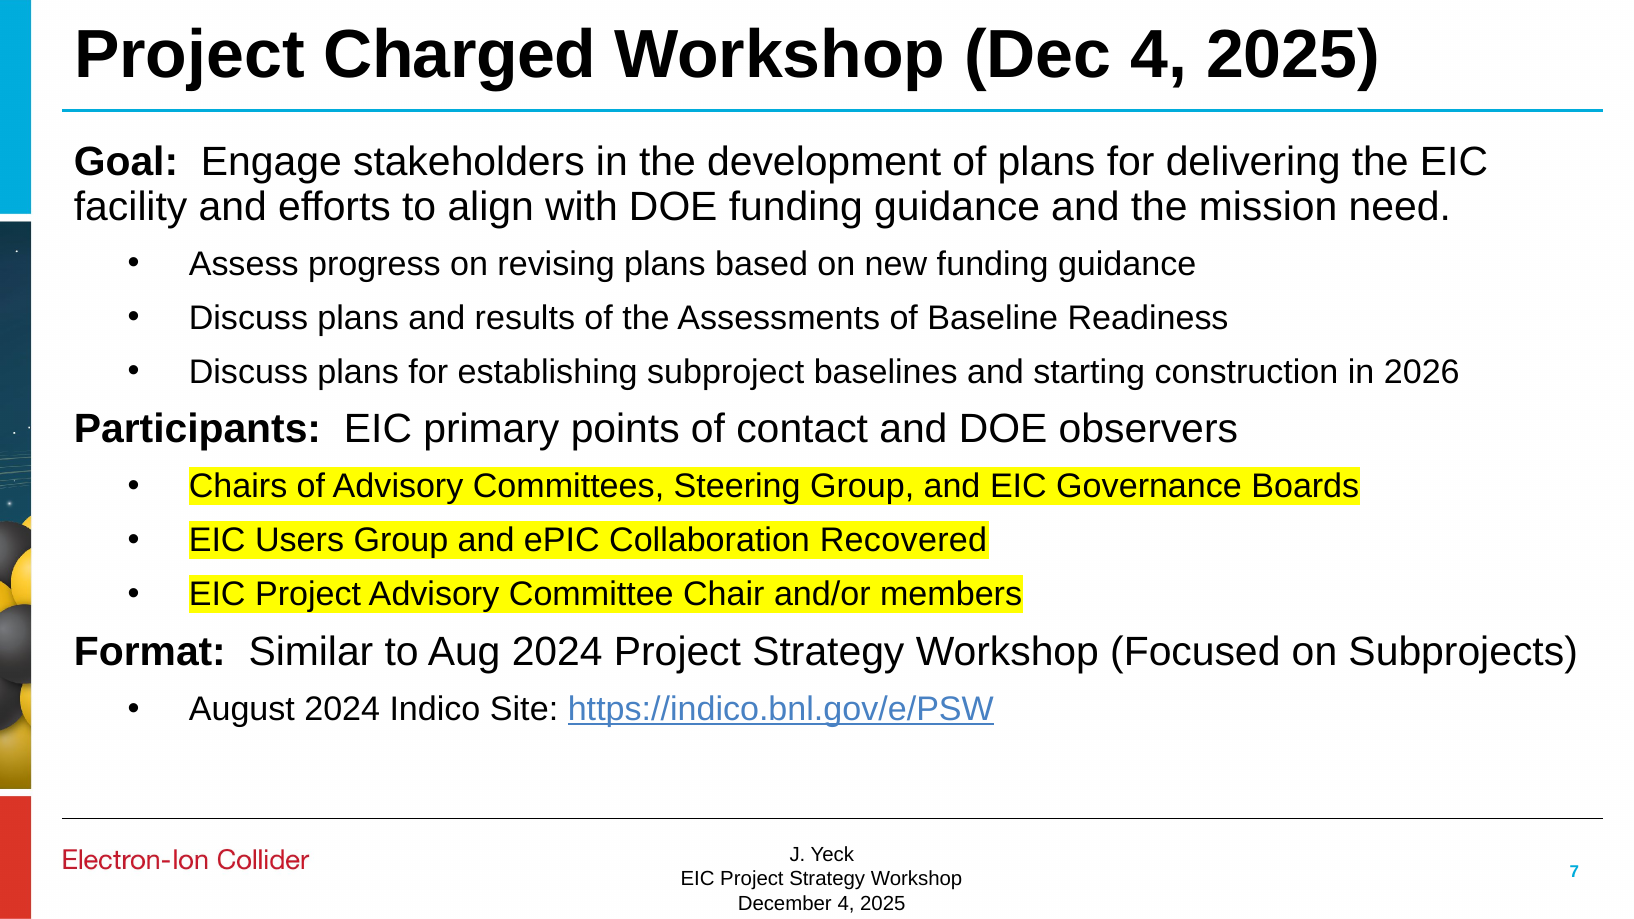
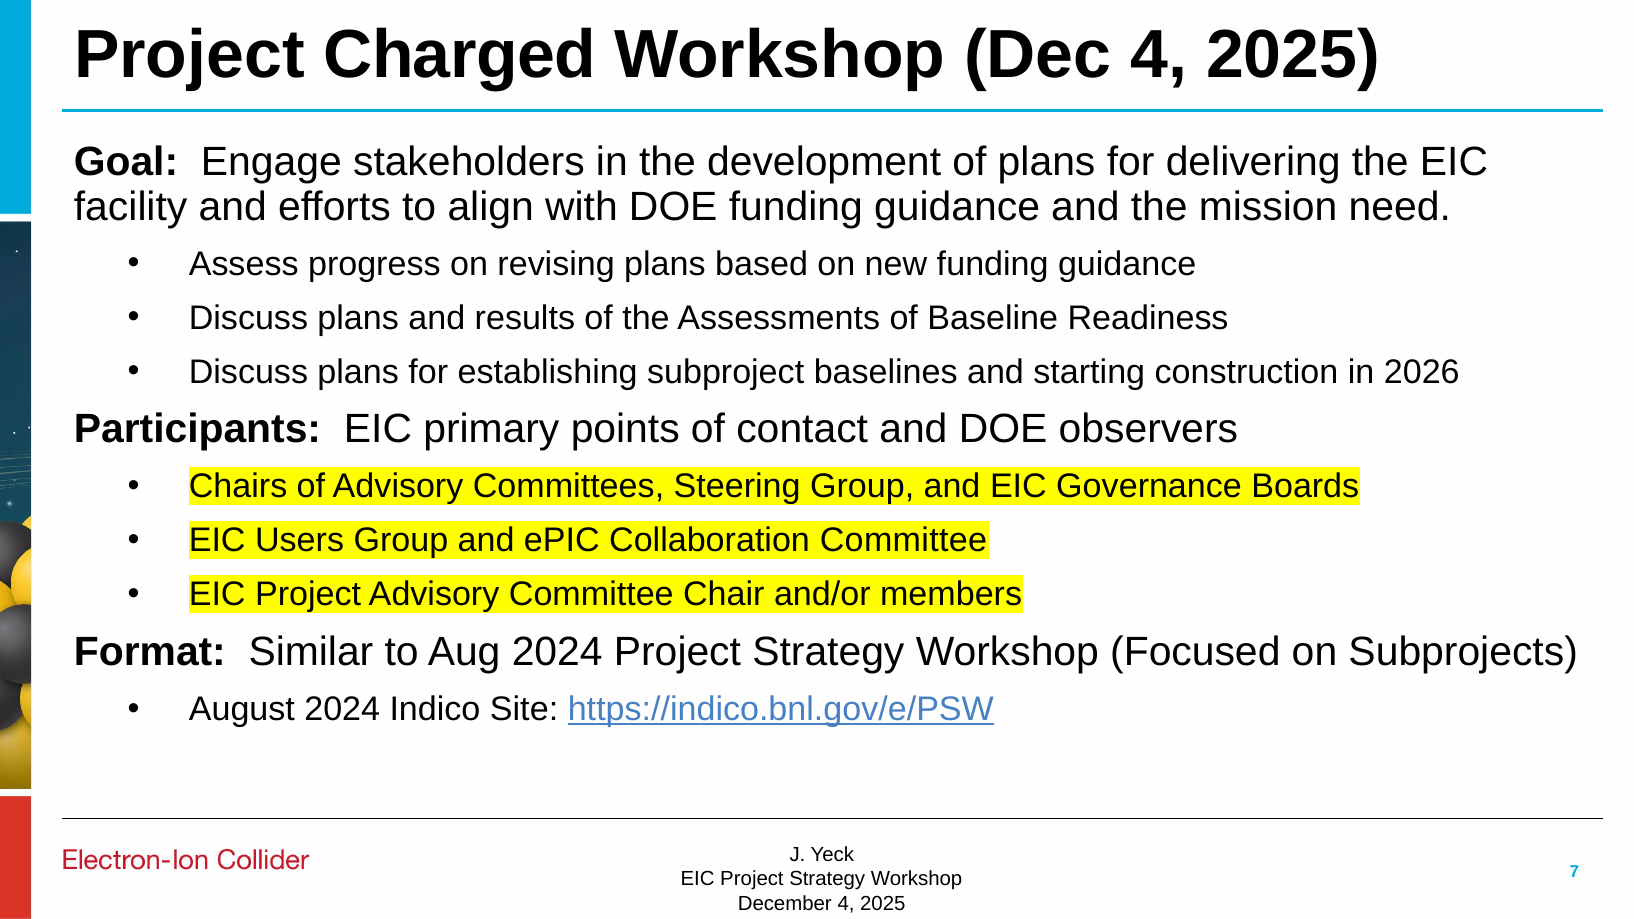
Collaboration Recovered: Recovered -> Committee (903, 541)
